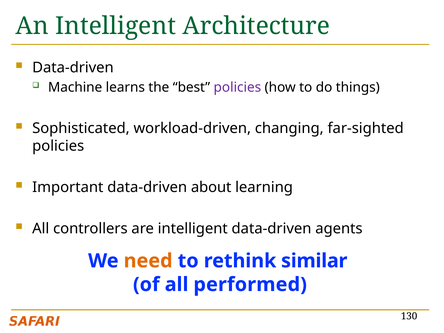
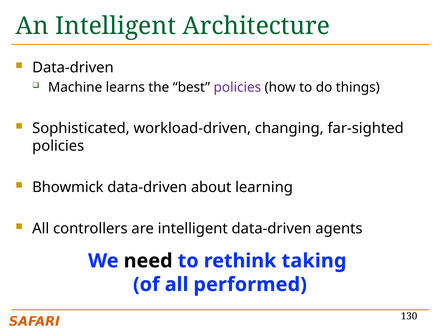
Important: Important -> Bhowmick (68, 187)
need colour: orange -> black (148, 261)
similar: similar -> taking (314, 261)
